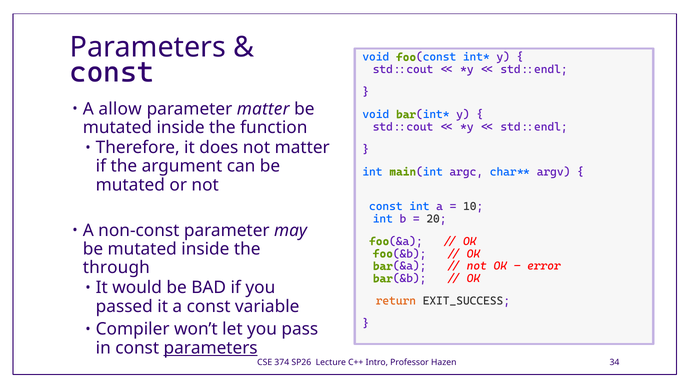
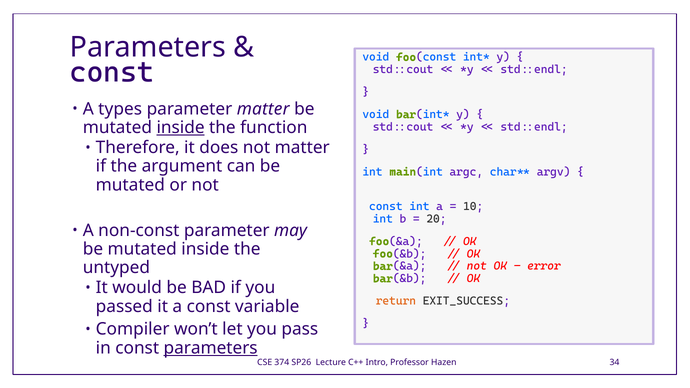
allow: allow -> types (120, 109)
inside underline: none -> present (181, 128)
through: through -> untyped (116, 268)
